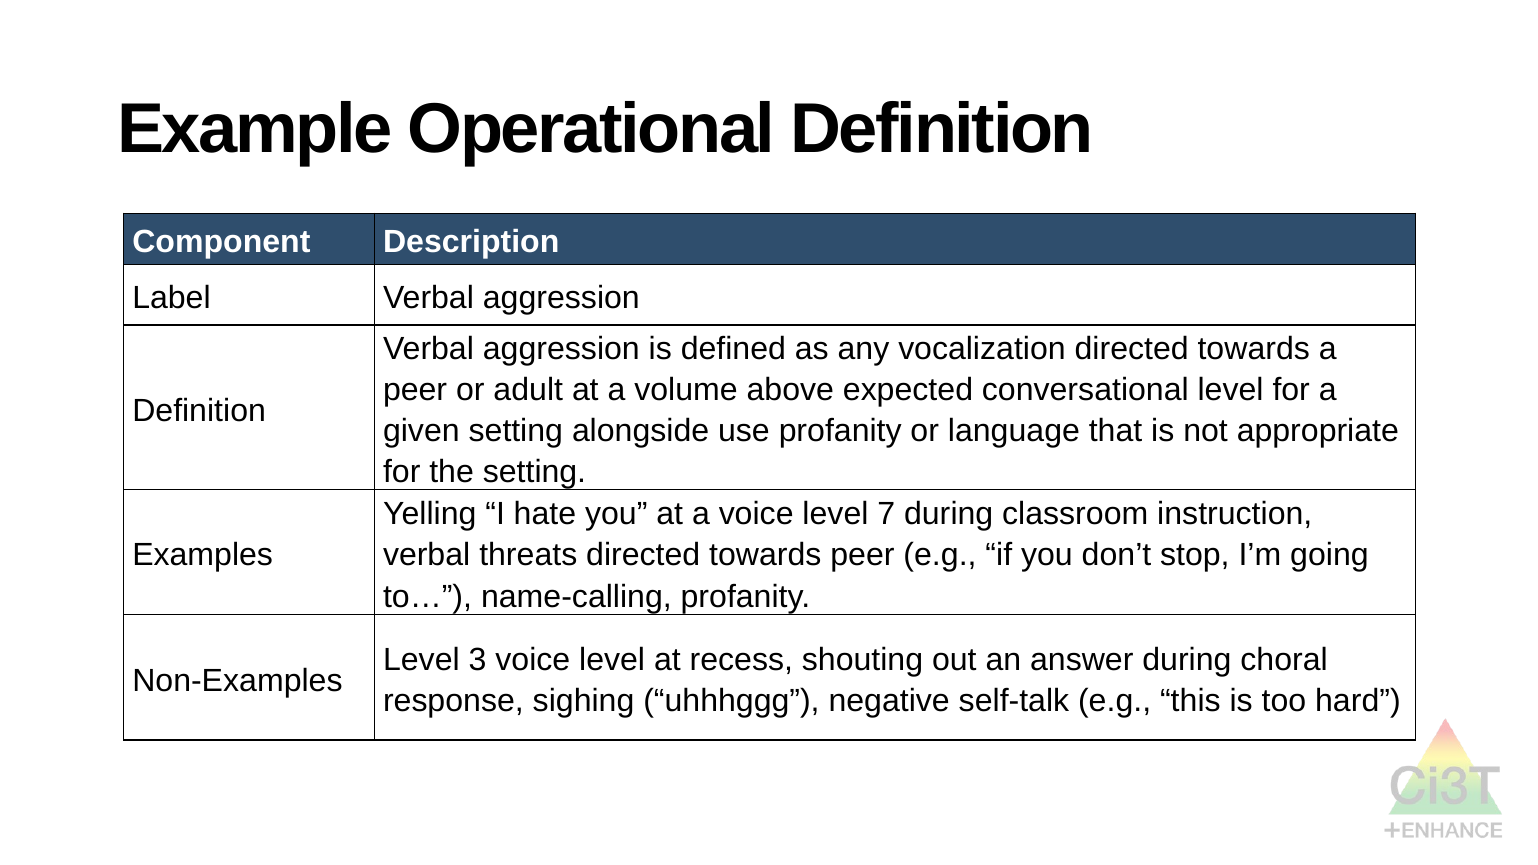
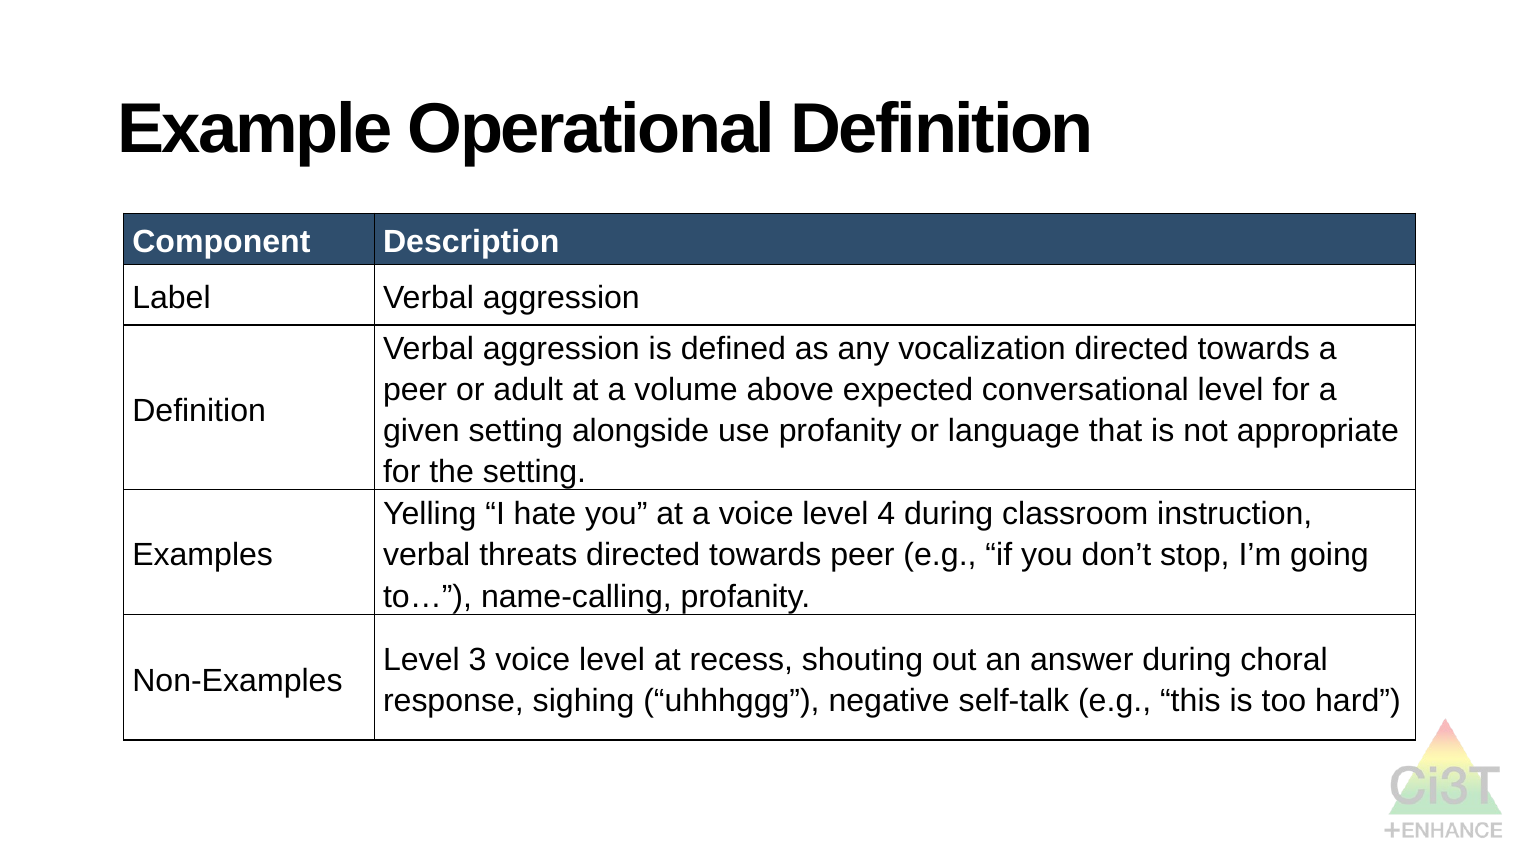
7: 7 -> 4 (886, 514)
